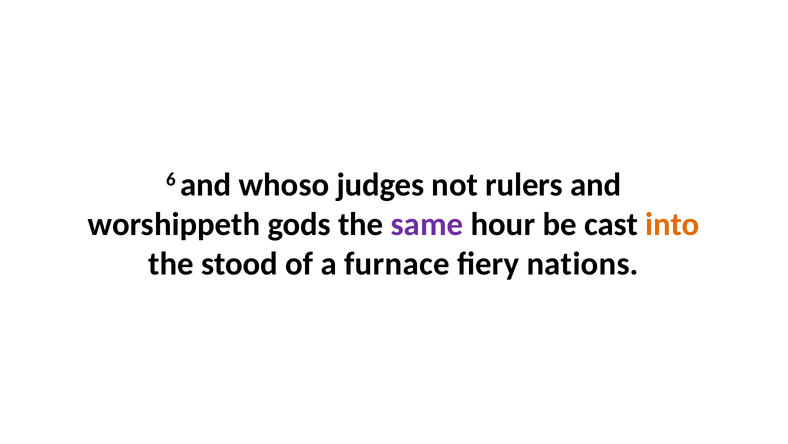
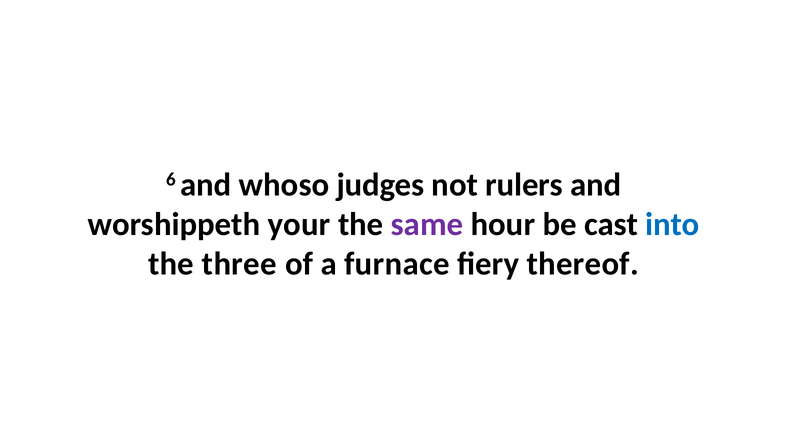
gods: gods -> your (299, 224)
into colour: orange -> blue (673, 224)
stood: stood -> three (239, 263)
nations: nations -> thereof (583, 263)
